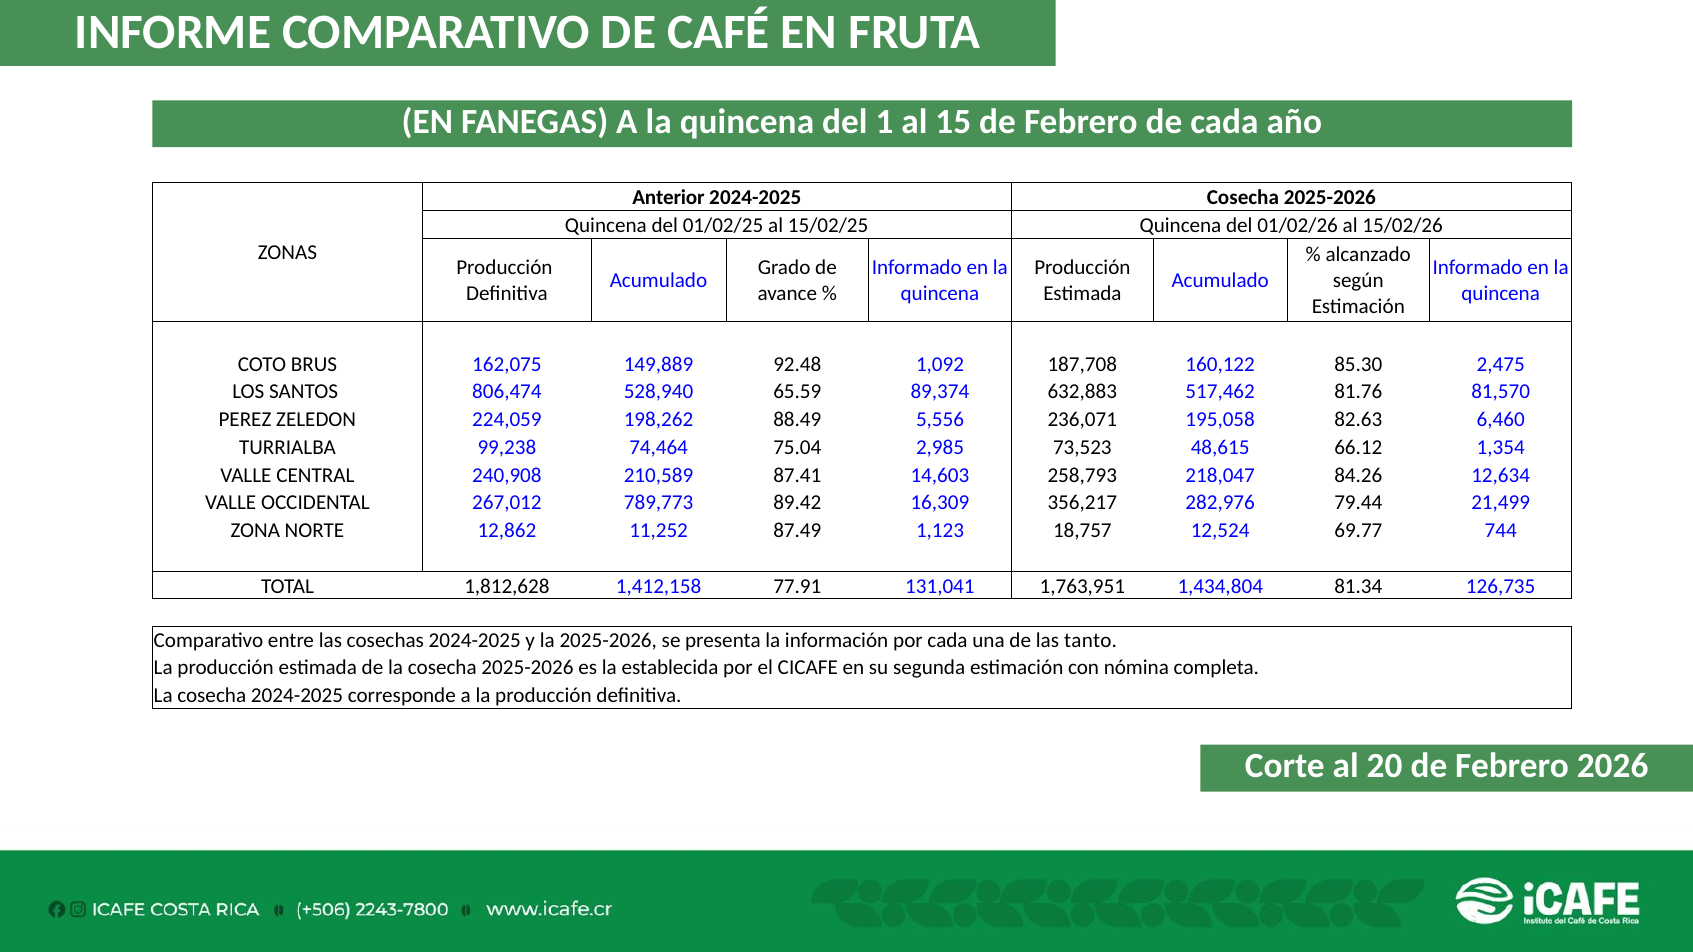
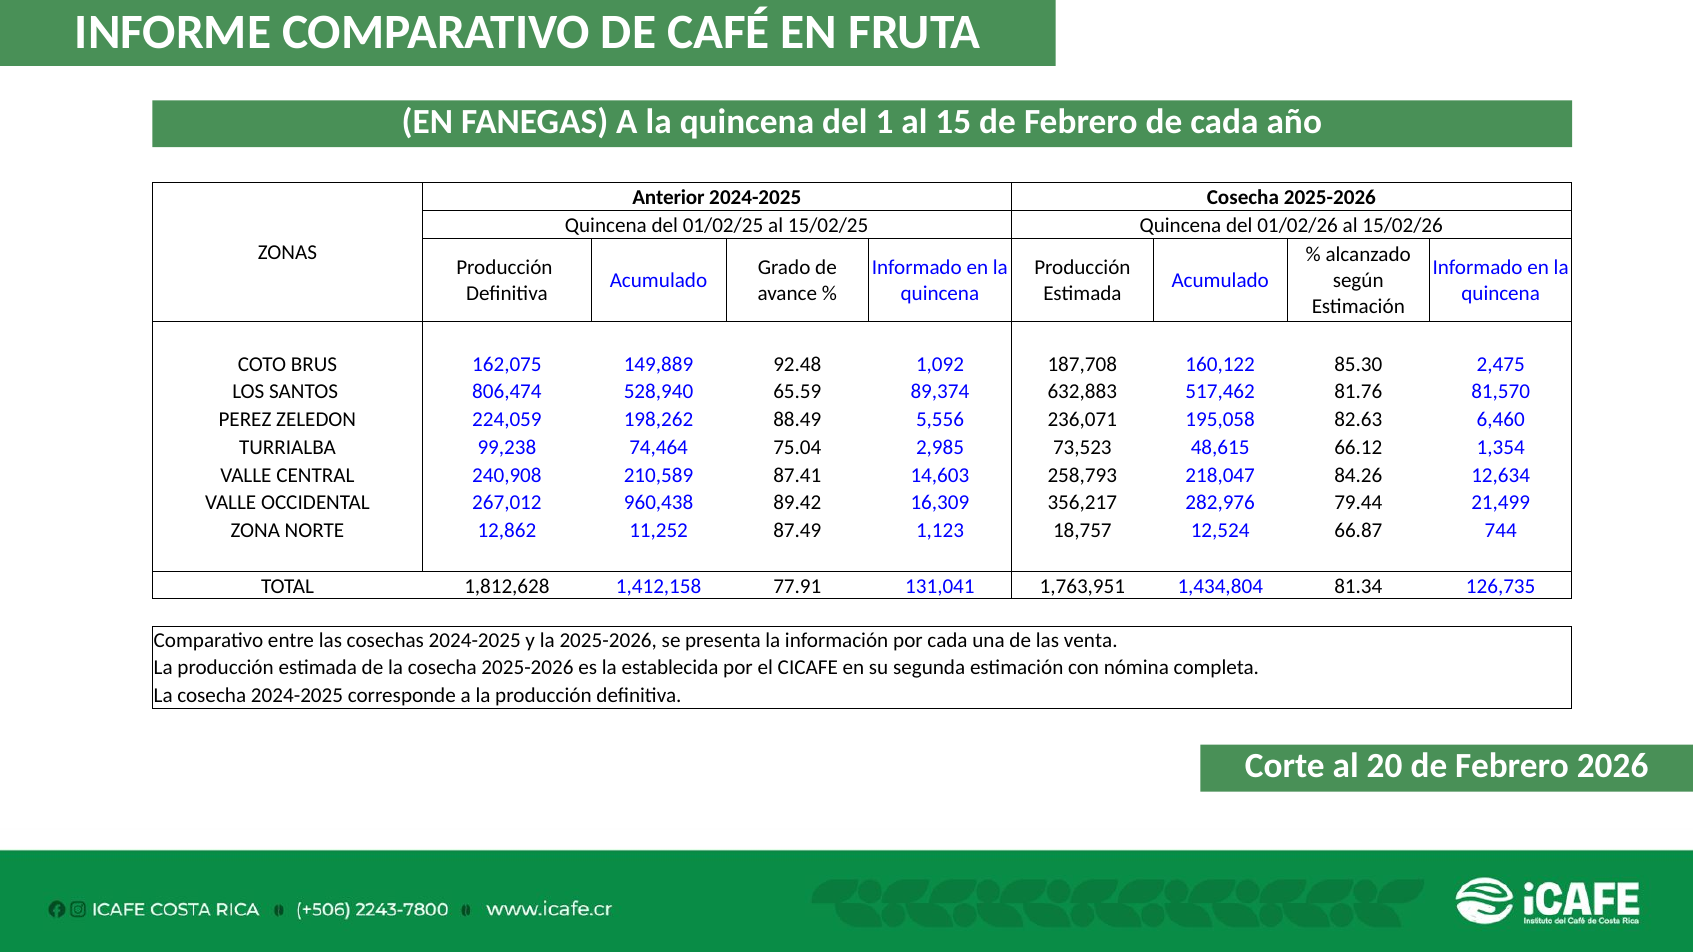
789,773: 789,773 -> 960,438 (659, 503)
69.77: 69.77 -> 66.87 (1358, 531)
tanto: tanto -> venta (1091, 641)
